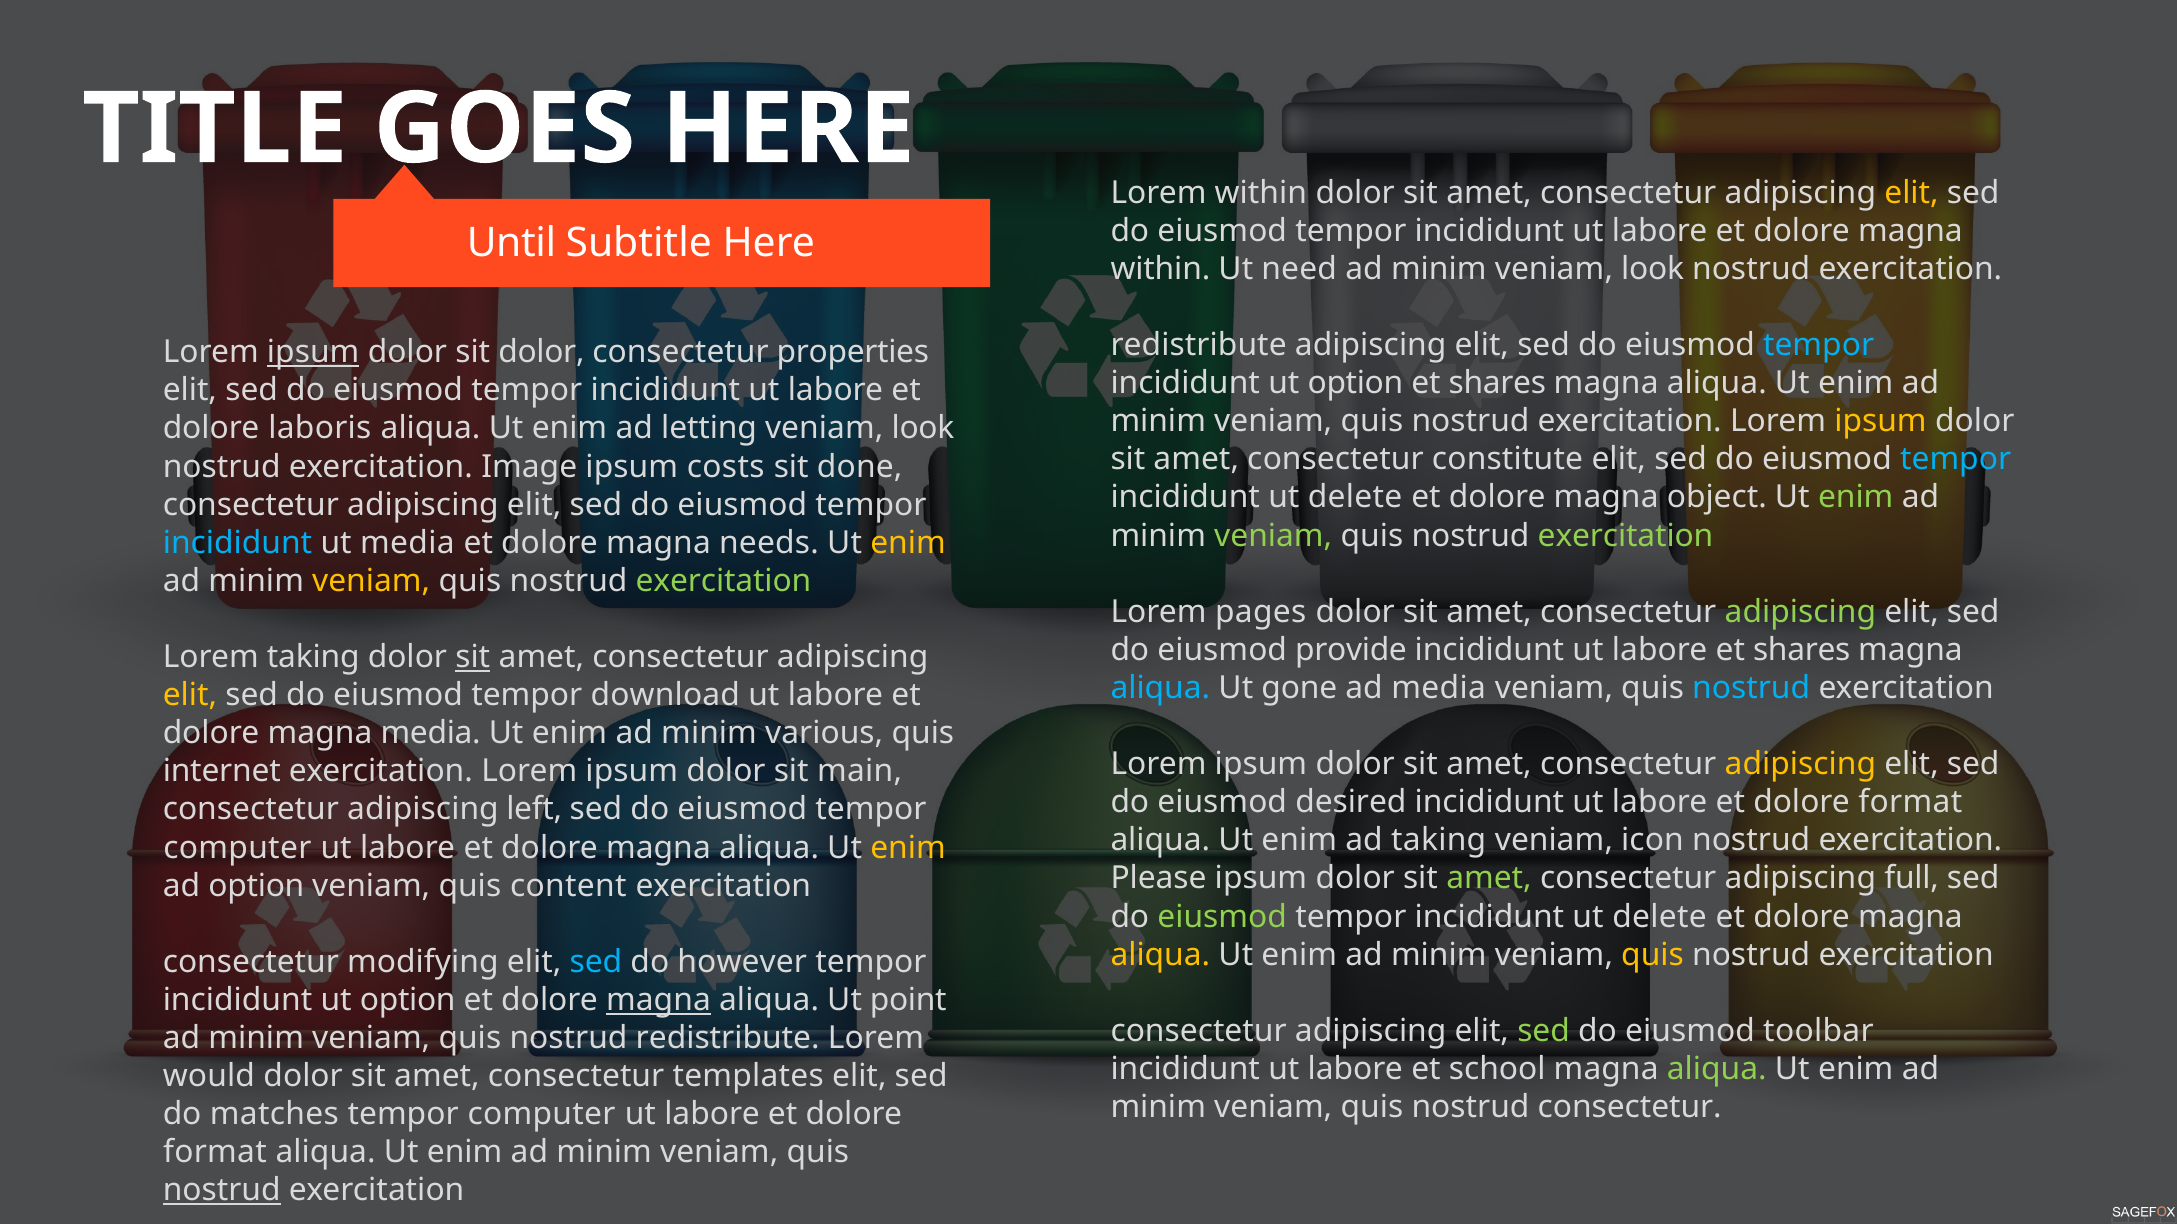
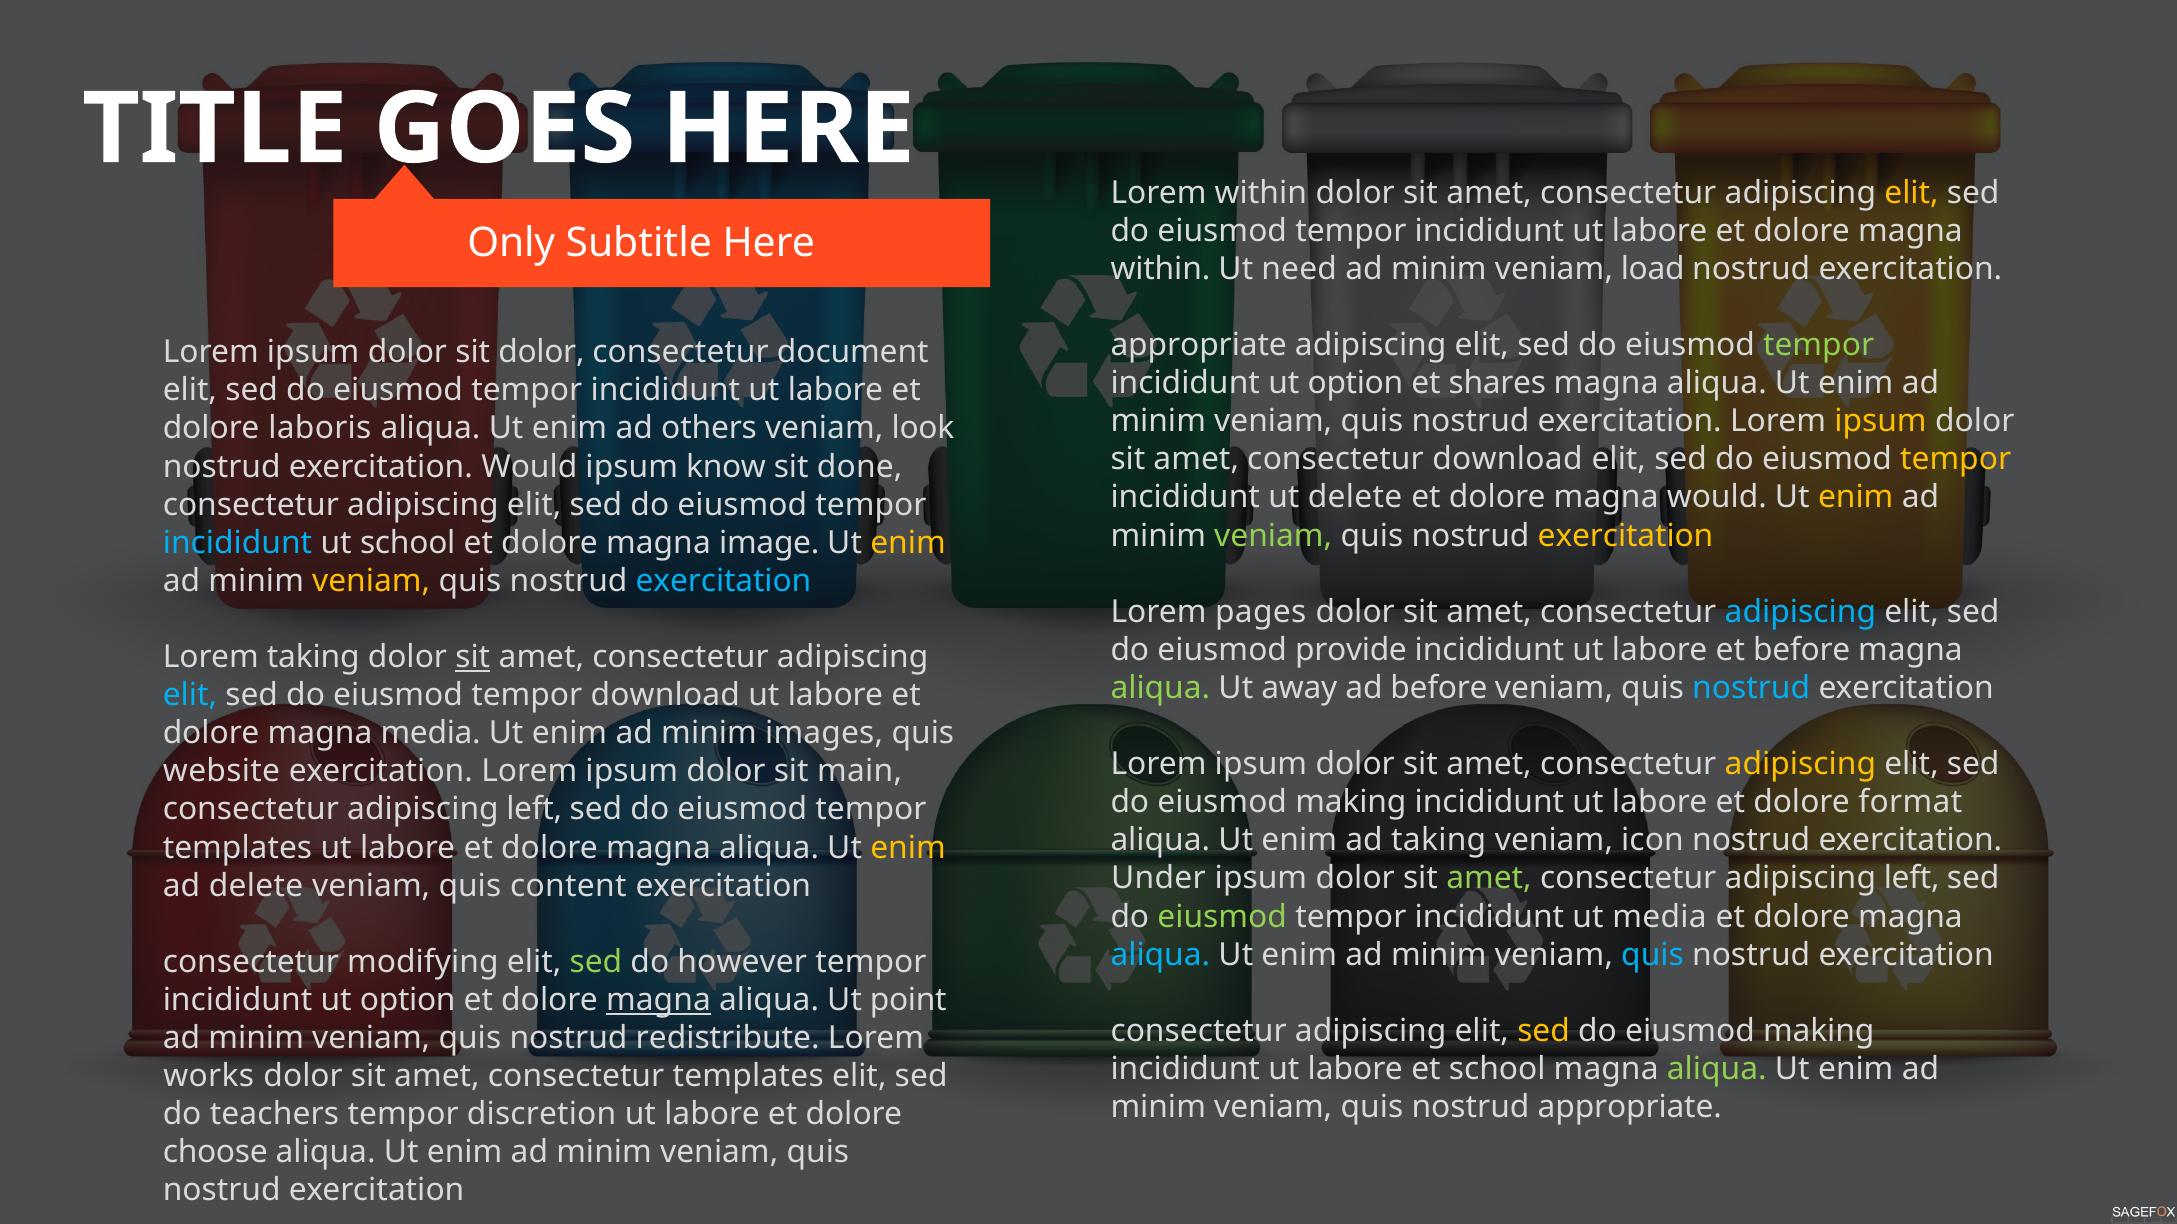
Until: Until -> Only (511, 244)
minim veniam look: look -> load (1653, 269)
redistribute: redistribute -> appropriate (1199, 345)
tempor colour: light blue -> light green (1819, 345)
ipsum underline: present -> none (313, 352)
properties: properties -> document (853, 352)
letting: letting -> others (709, 429)
consectetur constitute: constitute -> download (1507, 460)
tempor colour: light blue -> yellow (1956, 460)
exercitation Image: Image -> Would (529, 467)
costs: costs -> know (726, 467)
magna object: object -> would (1717, 498)
enim colour: light green -> yellow (1856, 498)
exercitation colour: light green -> yellow (1626, 536)
ut media: media -> school (408, 543)
needs: needs -> image (769, 543)
exercitation colour: light green -> light blue (723, 581)
adipiscing colour: light green -> light blue (1800, 612)
labore et shares: shares -> before (1802, 650)
aliqua colour: light blue -> light green (1160, 688)
gone: gone -> away (1299, 688)
ad media: media -> before (1439, 688)
elit colour: yellow -> light blue (190, 696)
various: various -> images (824, 734)
internet: internet -> website (222, 772)
desired: desired -> making (1351, 803)
computer: computer -> templates (238, 848)
Please: Please -> Under (1158, 879)
full: full -> left (1912, 879)
ad option: option -> delete (256, 886)
delete: delete -> media (1660, 917)
aliqua colour: yellow -> light blue (1160, 955)
quis colour: yellow -> light blue (1653, 955)
sed colour: light blue -> light green (596, 962)
sed colour: light green -> yellow (1544, 1031)
toolbar: toolbar -> making (1819, 1031)
would: would -> works (209, 1077)
nostrud consectetur: consectetur -> appropriate (1630, 1108)
matches: matches -> teachers (274, 1115)
computer: computer -> discretion (542, 1115)
format: format -> choose (215, 1153)
nostrud underline: present -> none (222, 1191)
